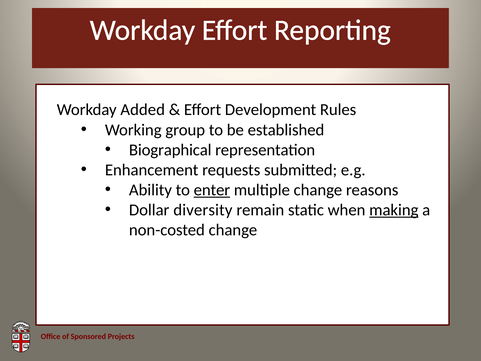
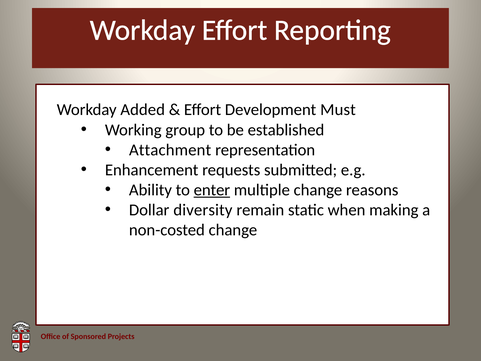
Rules: Rules -> Must (338, 110)
Biographical: Biographical -> Attachment (170, 150)
making underline: present -> none (394, 210)
